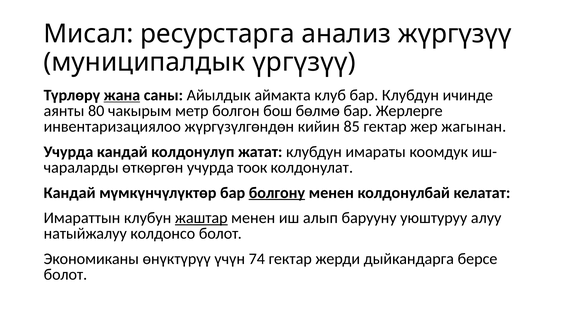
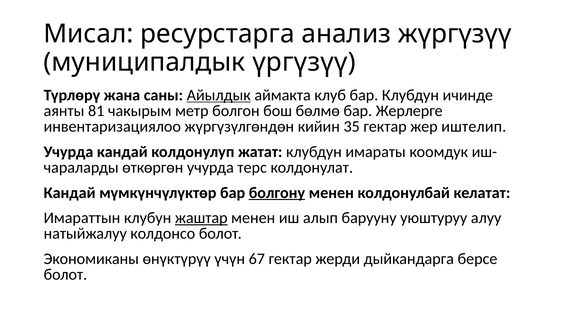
жана underline: present -> none (122, 95)
Айылдык underline: none -> present (219, 95)
80: 80 -> 81 (96, 111)
85: 85 -> 35 (352, 126)
жагынан: жагынан -> иштелип (474, 126)
тоок: тоок -> терс (252, 167)
74: 74 -> 67 (257, 259)
